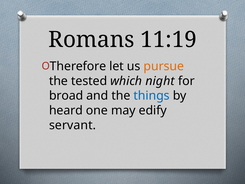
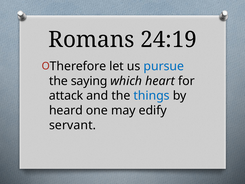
11:19: 11:19 -> 24:19 (169, 40)
pursue colour: orange -> blue (164, 66)
tested: tested -> saying (89, 81)
night: night -> heart (160, 81)
broad: broad -> attack (66, 96)
